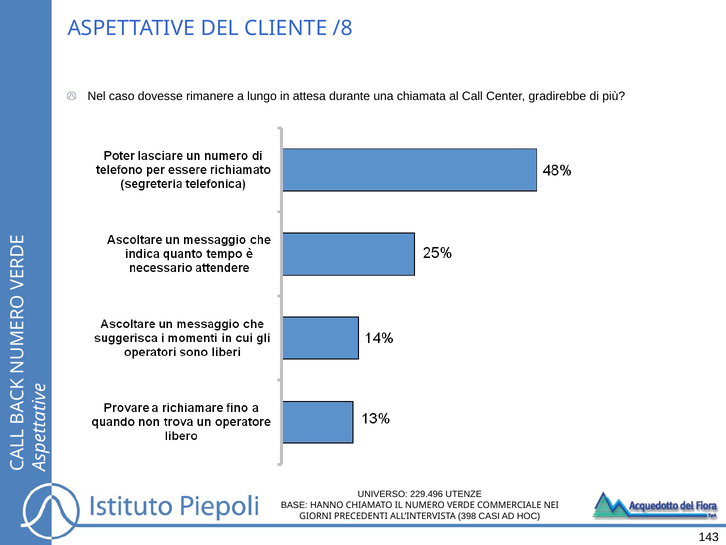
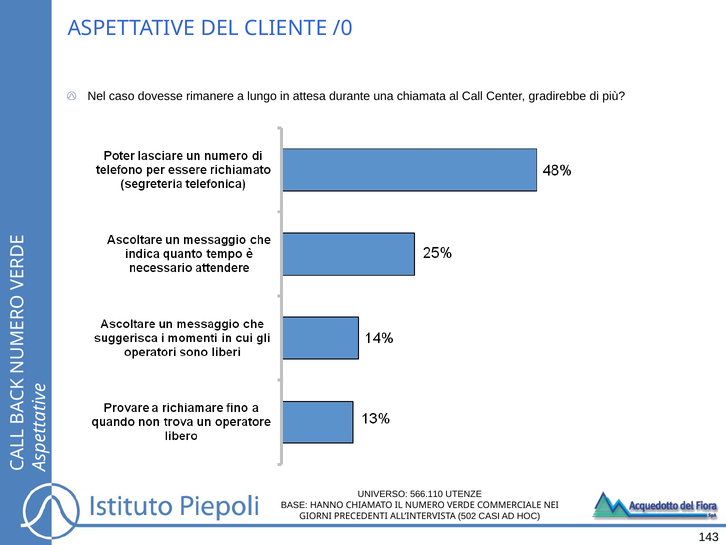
/8: /8 -> /0 (343, 28)
229.496: 229.496 -> 566.110 (427, 494)
398: 398 -> 502 (467, 516)
